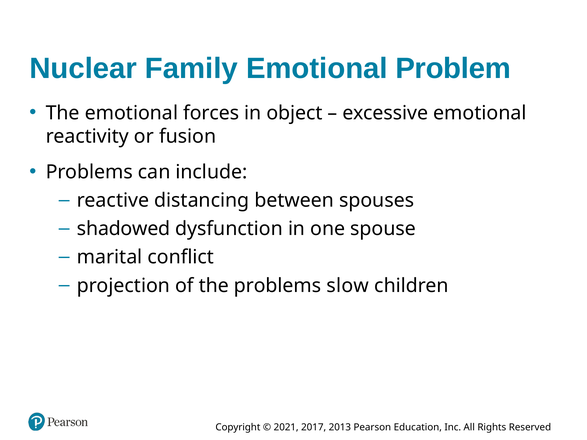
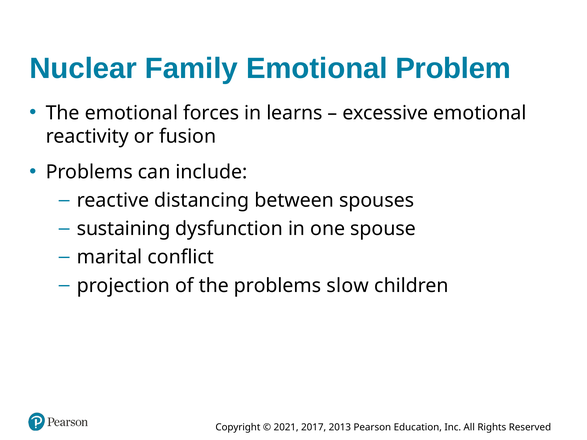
object: object -> learns (294, 113)
shadowed: shadowed -> sustaining (124, 229)
